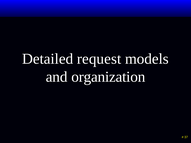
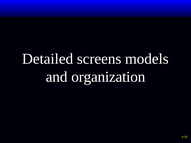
request: request -> screens (99, 59)
